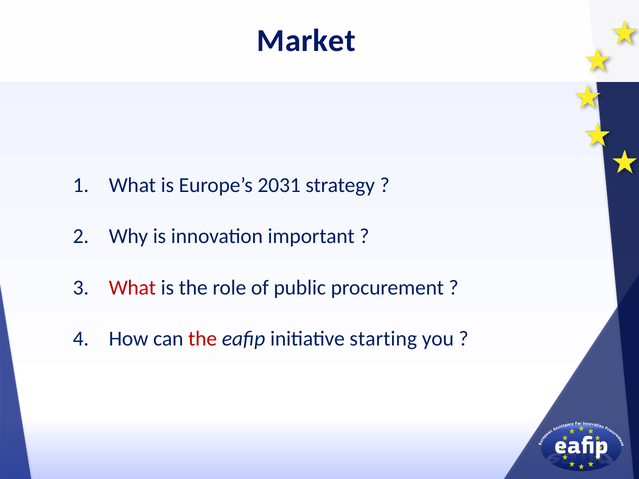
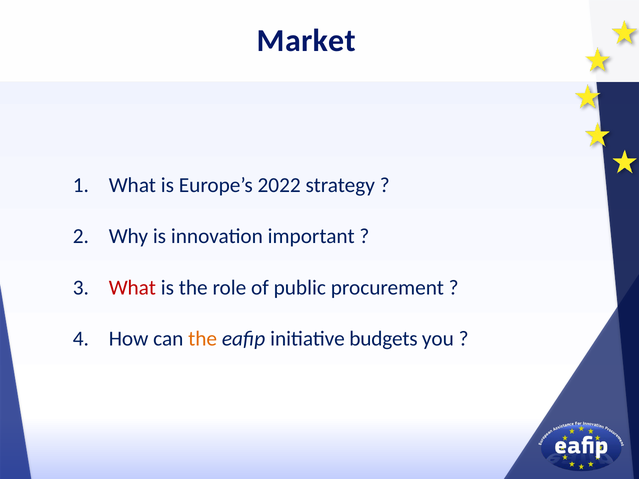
2031: 2031 -> 2022 (279, 185)
the colour: red -> orange (203, 339)
starting: starting -> budgets (384, 339)
